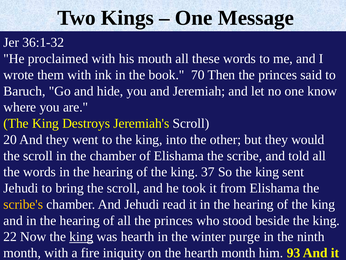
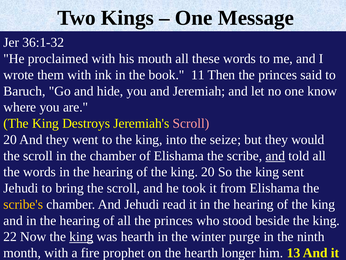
70: 70 -> 11 (198, 75)
Scroll colour: white -> pink (191, 123)
the other: other -> seize (225, 139)
and underline: none -> present (275, 156)
king 37: 37 -> 20 (208, 172)
fire iniquity: iniquity -> prophet (124, 252)
hearth month: month -> longer (238, 252)
93: 93 -> 13 (294, 252)
